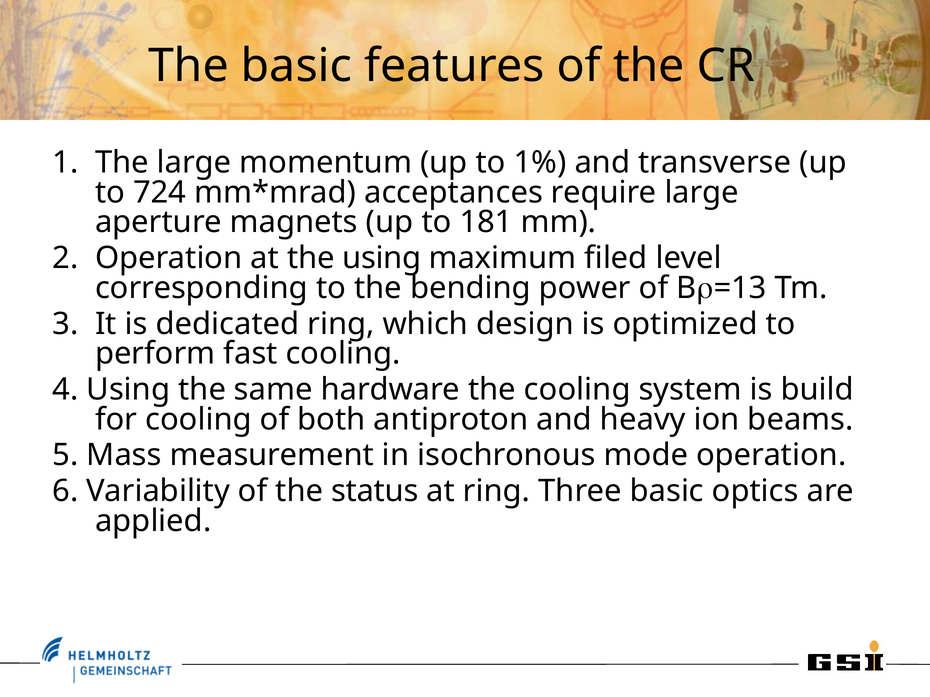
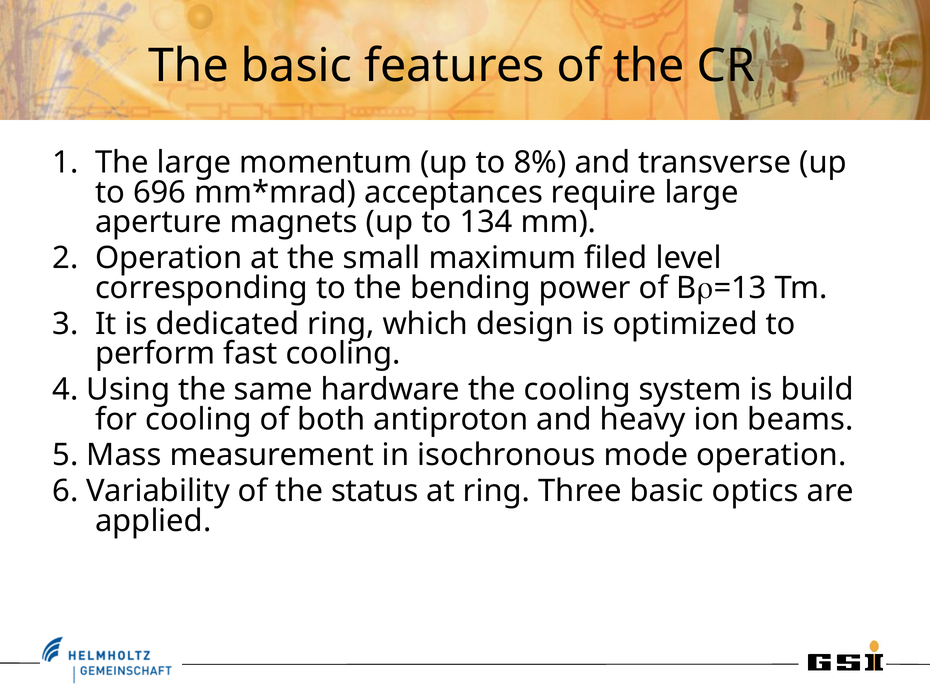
1%: 1% -> 8% (540, 163)
724: 724 -> 696 (160, 193)
181: 181 -> 134 (486, 222)
the using: using -> small (382, 258)
